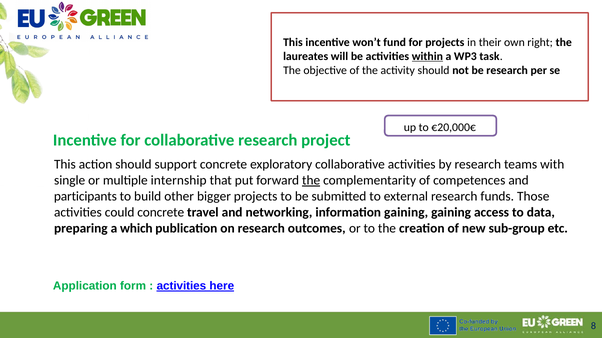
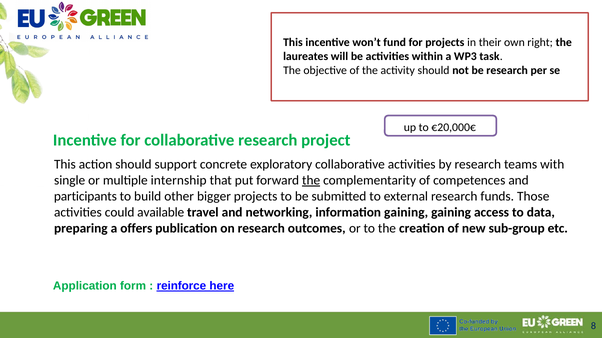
within underline: present -> none (427, 56)
could concrete: concrete -> available (161, 213)
which: which -> offers (136, 229)
activities: activities -> reinforce (181, 286)
